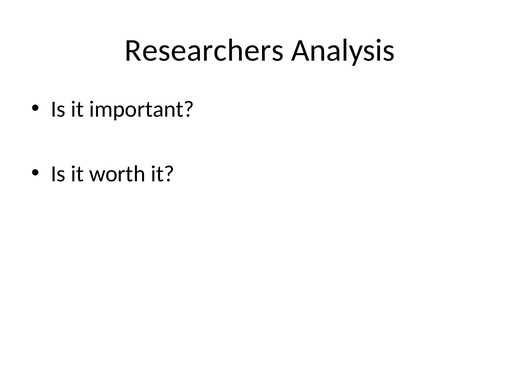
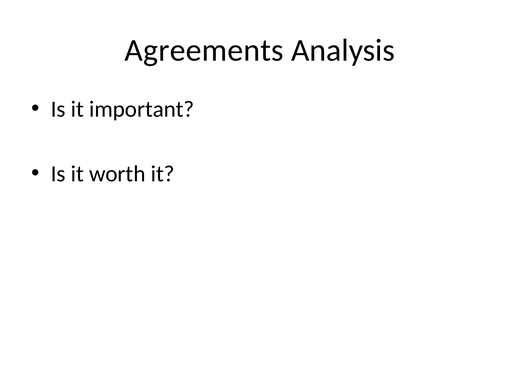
Researchers: Researchers -> Agreements (204, 50)
